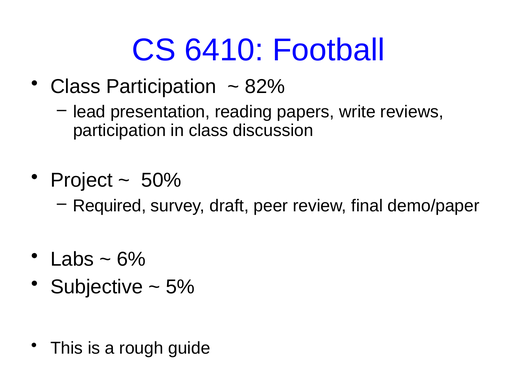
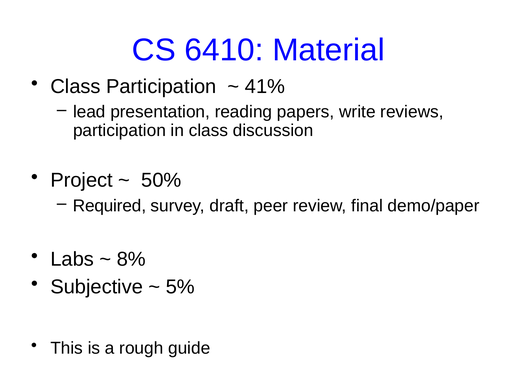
Football: Football -> Material (329, 50)
82%: 82% -> 41% (265, 87)
6%: 6% -> 8% (131, 260)
